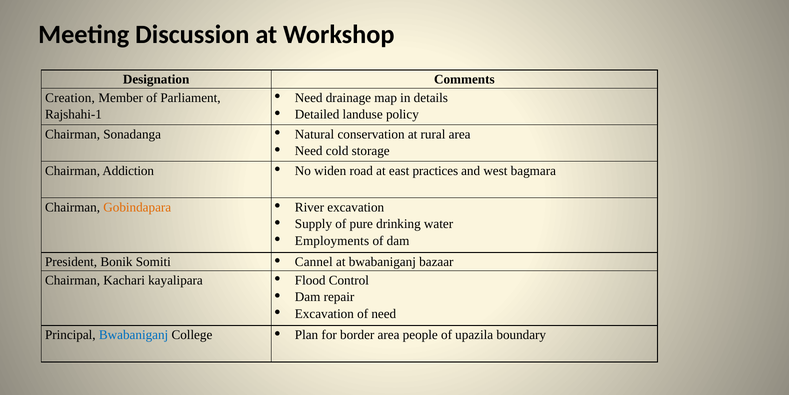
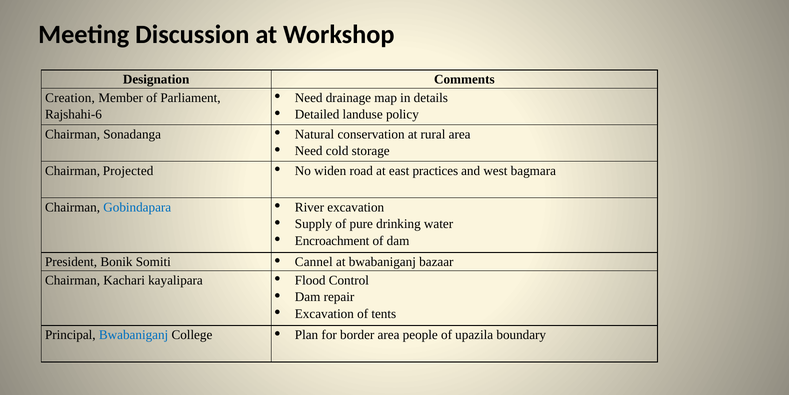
Rajshahi-1: Rajshahi-1 -> Rajshahi-6 (73, 114)
Addiction: Addiction -> Projected (128, 171)
Gobindapara colour: orange -> blue (137, 207)
Employments: Employments -> Encroachment (332, 241)
of need: need -> tents (384, 313)
